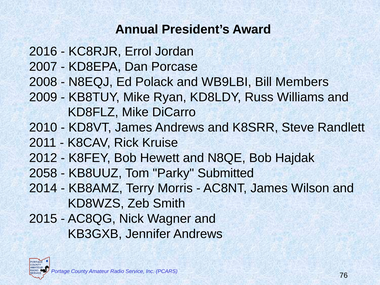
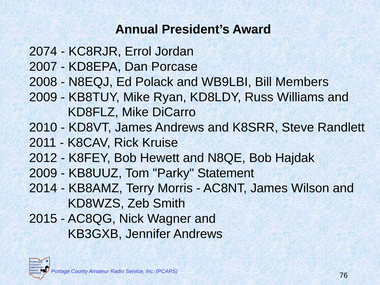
2016: 2016 -> 2074 (43, 52)
2058: 2058 -> 2009 (43, 173)
Submitted: Submitted -> Statement (226, 173)
